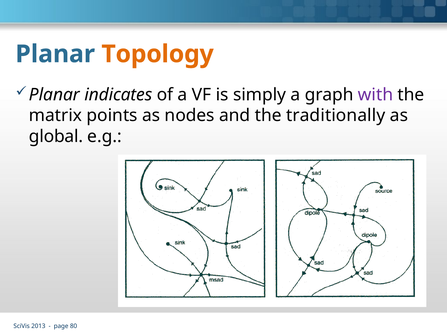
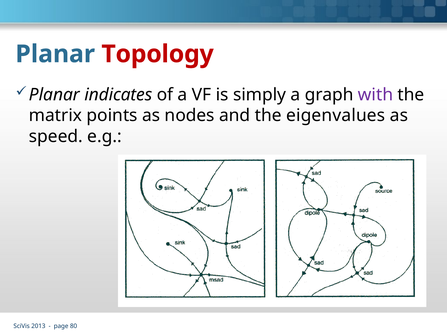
Topology colour: orange -> red (158, 54)
traditionally: traditionally -> eigenvalues (336, 116)
global: global -> speed (56, 136)
